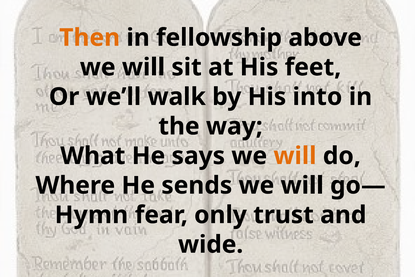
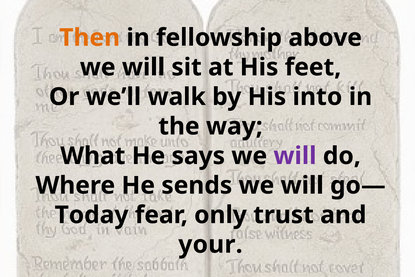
will colour: orange -> purple (295, 156)
Hymn: Hymn -> Today (92, 215)
wide: wide -> your (210, 244)
